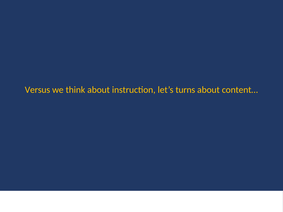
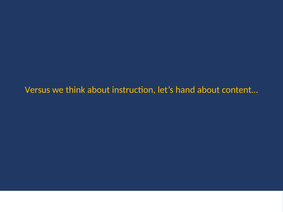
turns: turns -> hand (185, 90)
